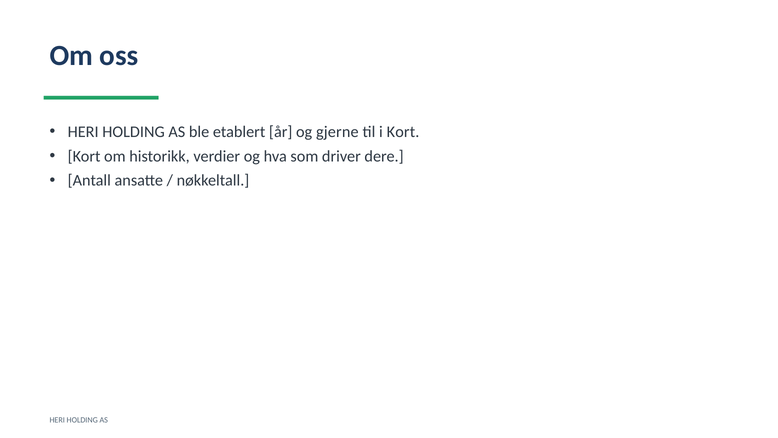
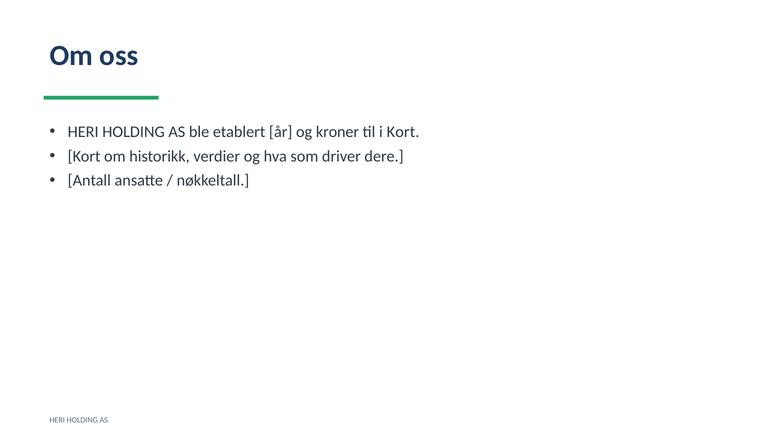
gjerne: gjerne -> kroner (337, 132)
